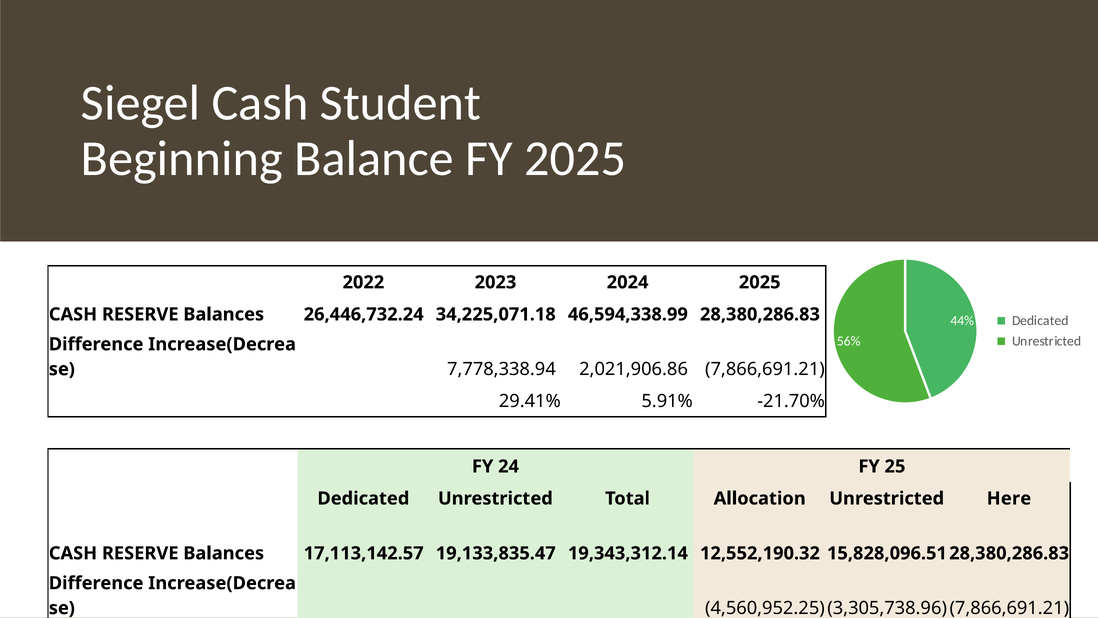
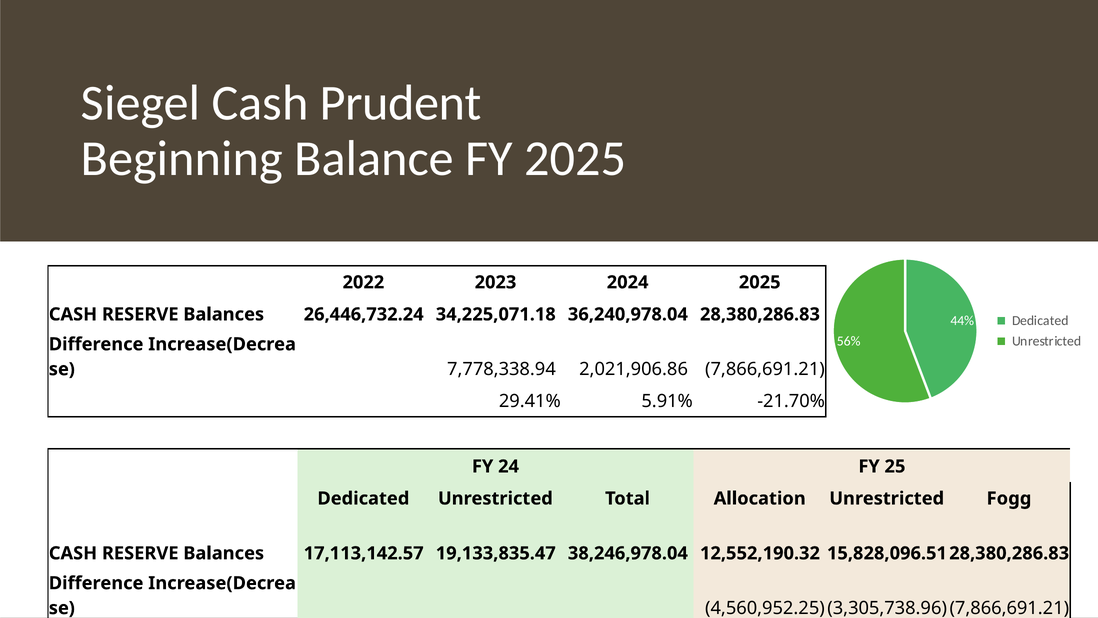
Student: Student -> Prudent (401, 103)
46,594,338.99: 46,594,338.99 -> 36,240,978.04 (628, 314)
Here: Here -> Fogg (1009, 498)
19,343,312.14: 19,343,312.14 -> 38,246,978.04 (628, 553)
